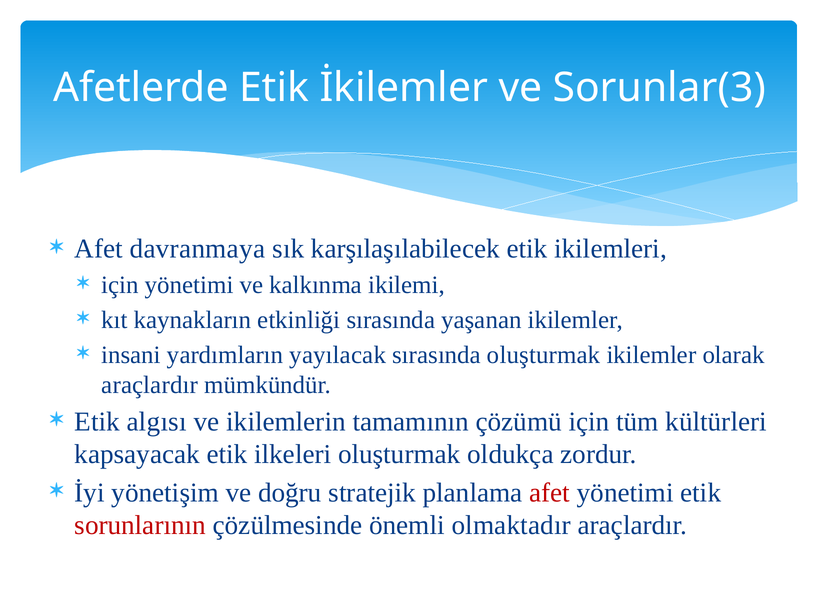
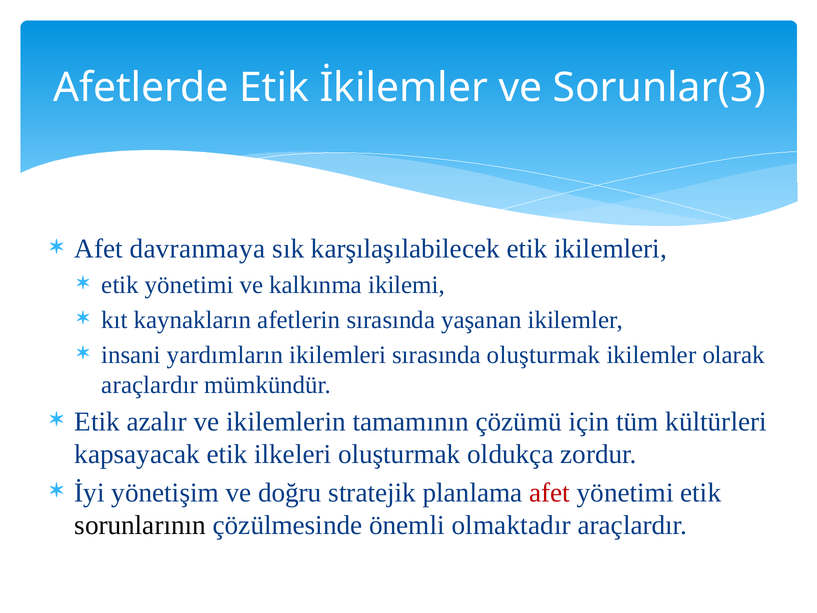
için: için -> etik (120, 285)
etkinliği: etkinliği -> afetlerin (299, 320)
yardımların yayılacak: yayılacak -> ikilemleri (338, 355)
algısı: algısı -> azalır (157, 422)
sorunlarının colour: red -> black (140, 525)
